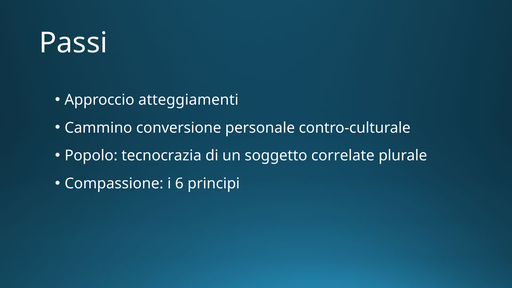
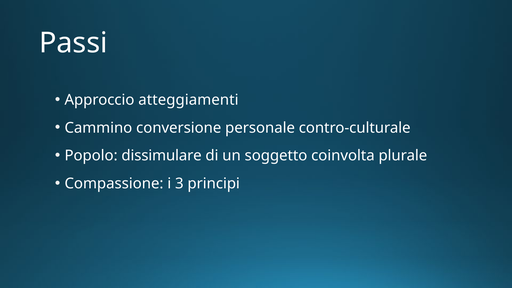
tecnocrazia: tecnocrazia -> dissimulare (162, 156)
correlate: correlate -> coinvolta (343, 156)
6: 6 -> 3 (179, 184)
